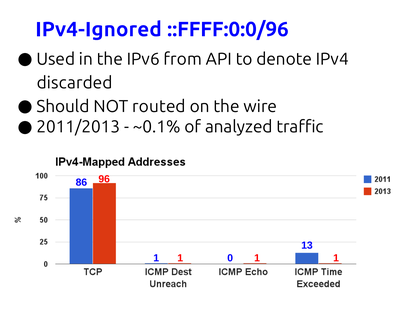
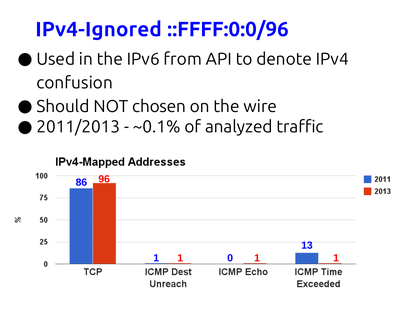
discarded: discarded -> confusion (75, 83)
routed: routed -> chosen (159, 106)
